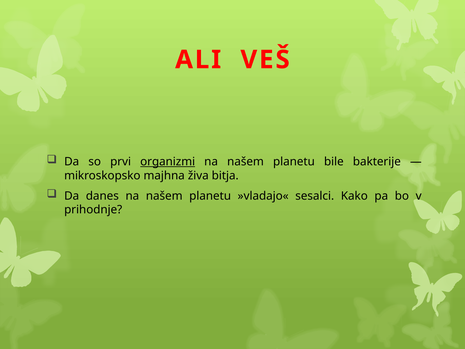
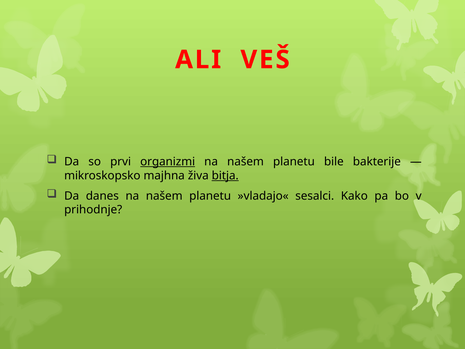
bitja underline: none -> present (225, 176)
